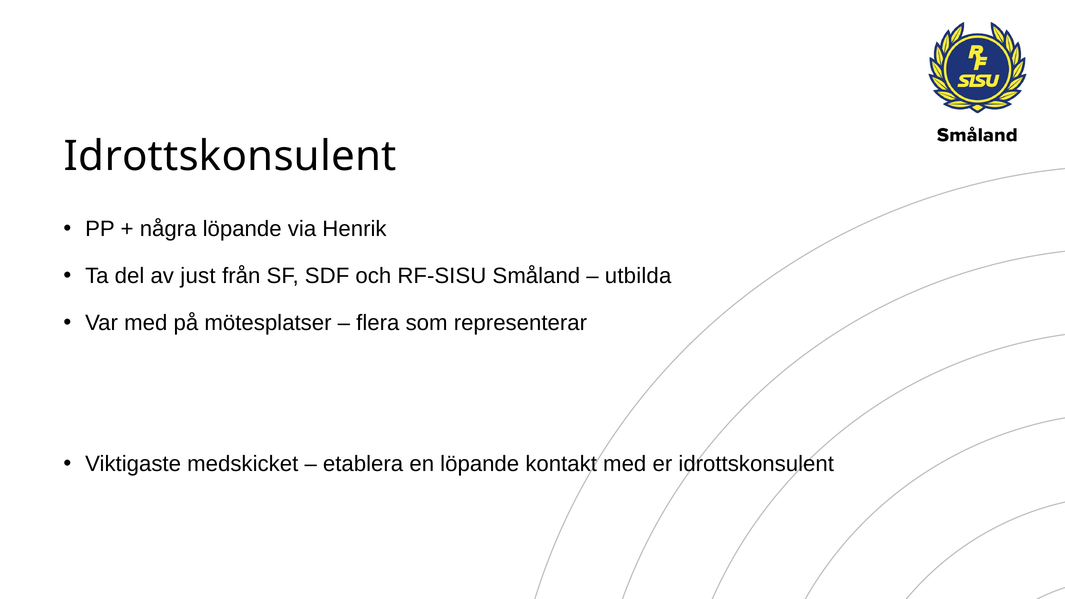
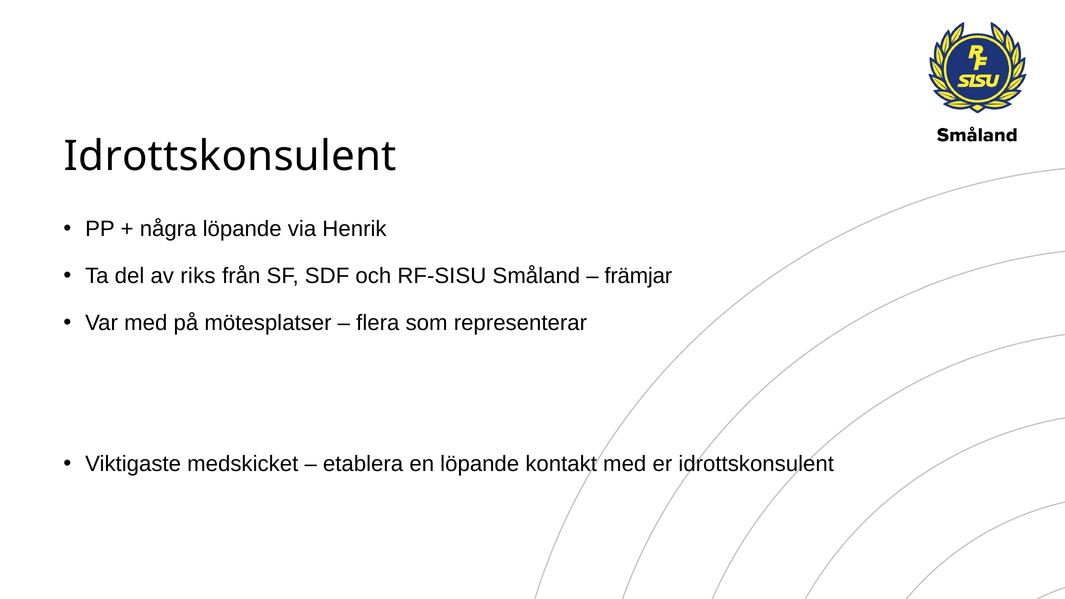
just: just -> riks (198, 276)
utbilda: utbilda -> främjar (638, 276)
